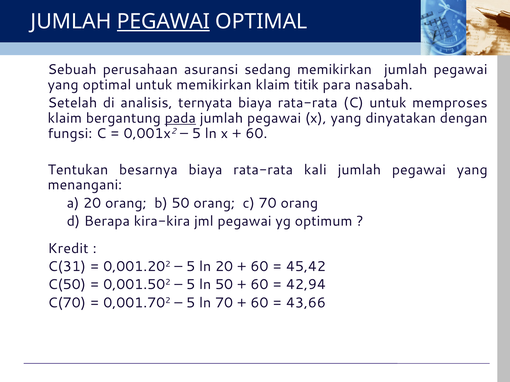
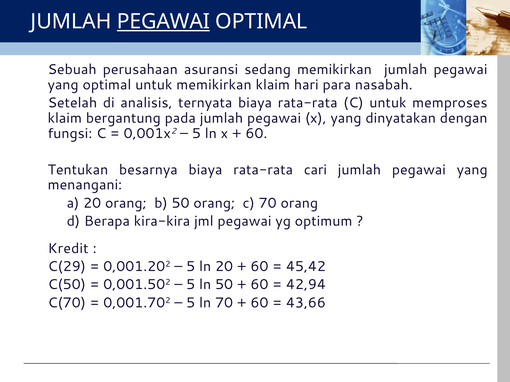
titik: titik -> hari (306, 85)
pada underline: present -> none (180, 118)
kali: kali -> cari (315, 170)
C(31: C(31 -> C(29 (67, 267)
